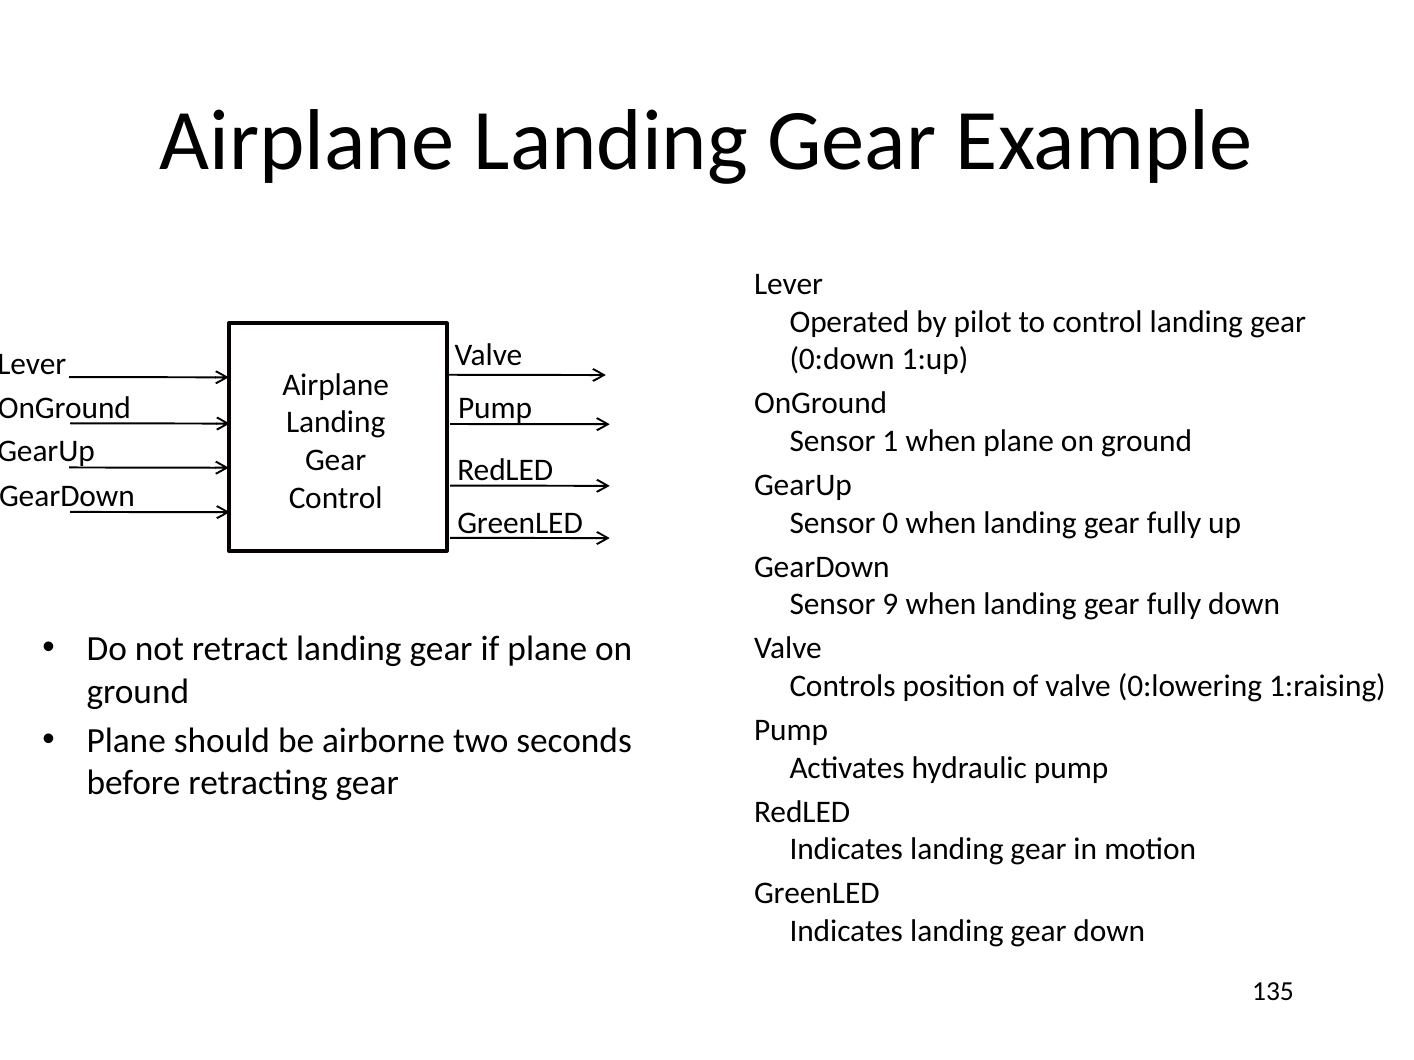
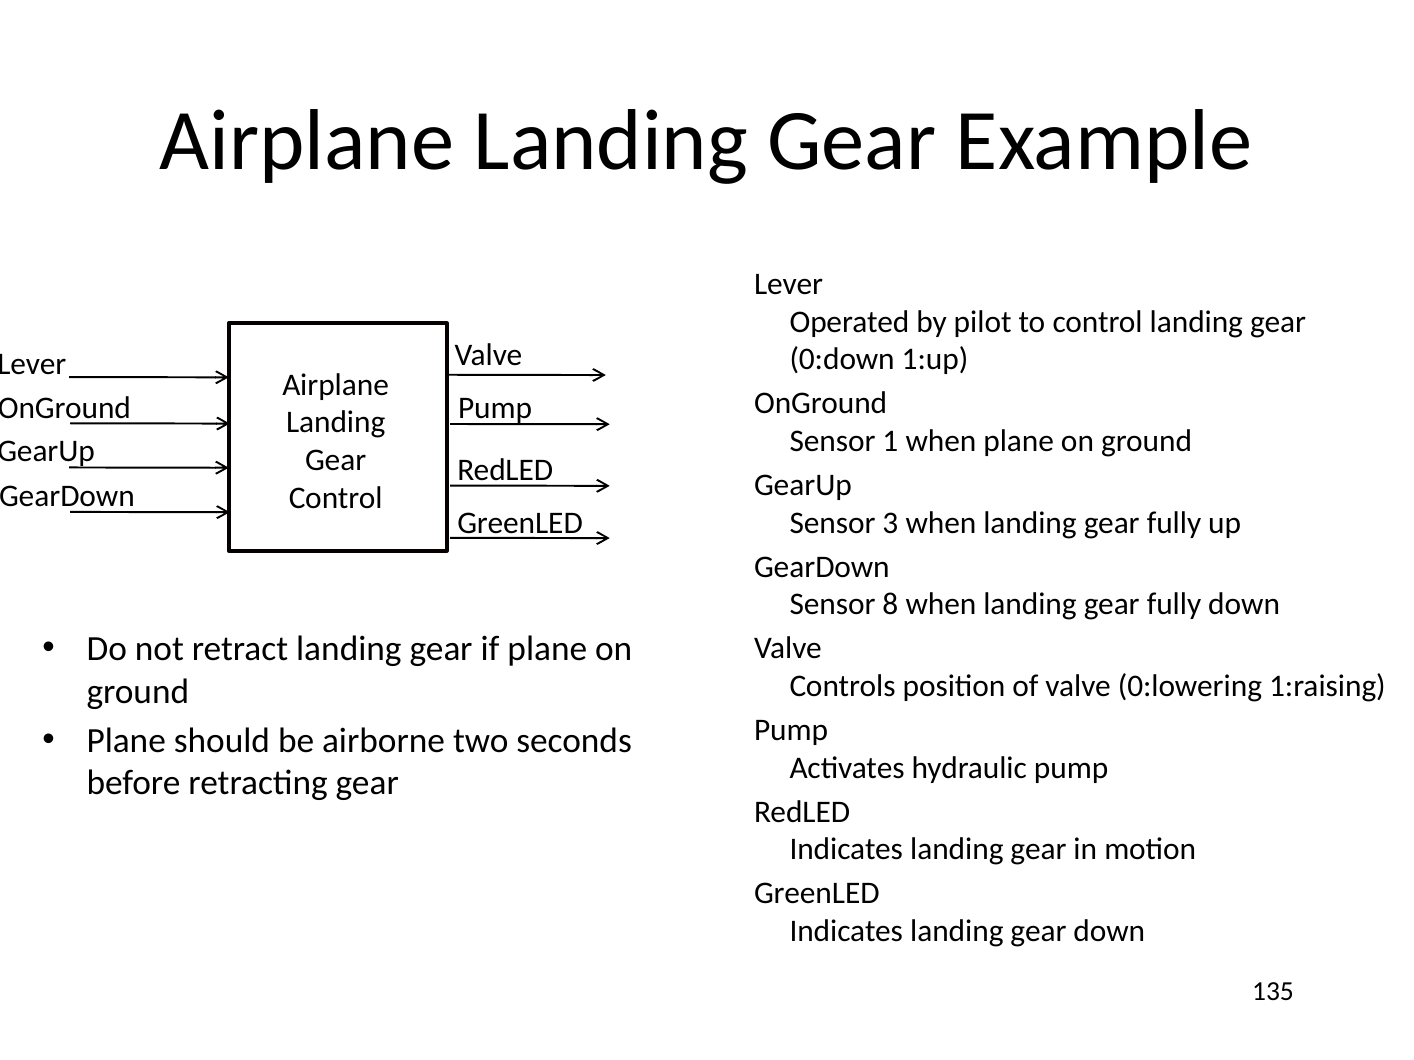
0: 0 -> 3 (890, 523)
9: 9 -> 8 (890, 605)
